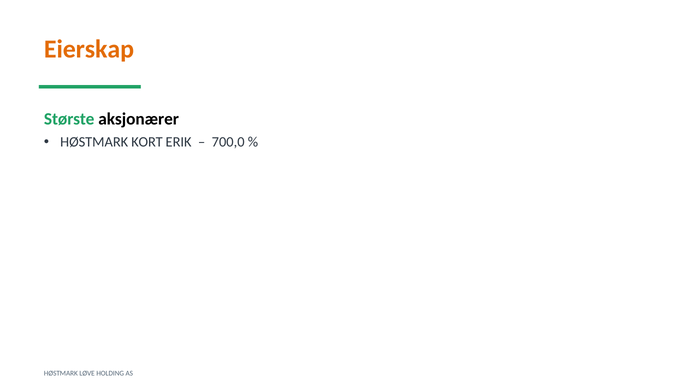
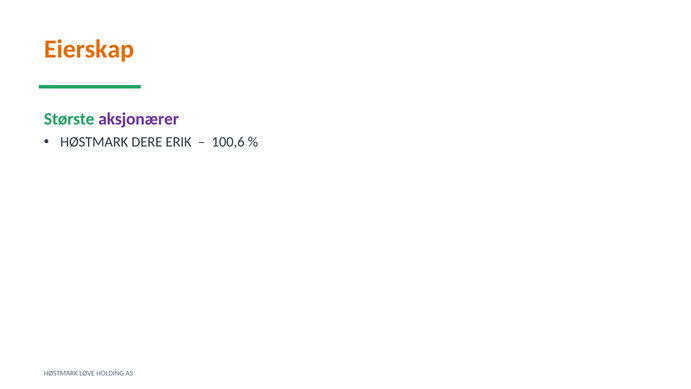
aksjonærer colour: black -> purple (139, 119)
KORT: KORT -> DERE (147, 142)
700,0: 700,0 -> 100,6 (228, 142)
